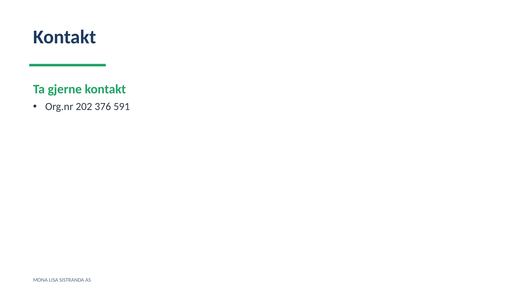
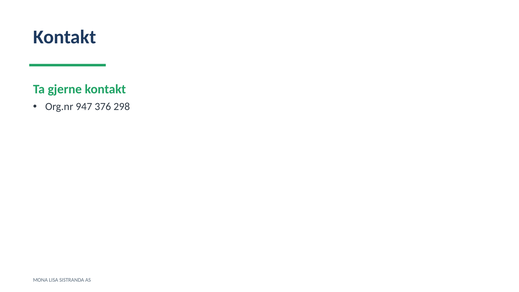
202: 202 -> 947 (84, 107)
591: 591 -> 298 (122, 107)
